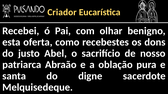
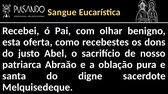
Criador: Criador -> Sangue (62, 12)
